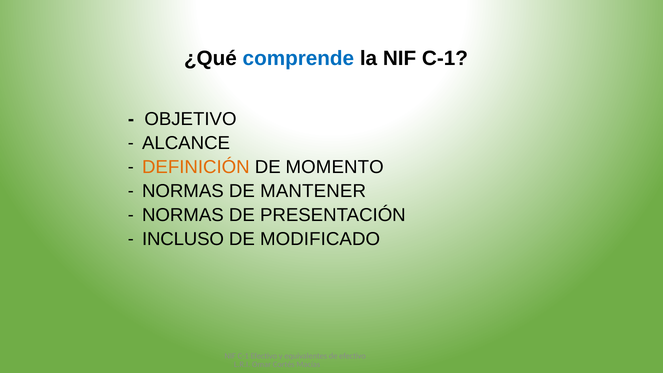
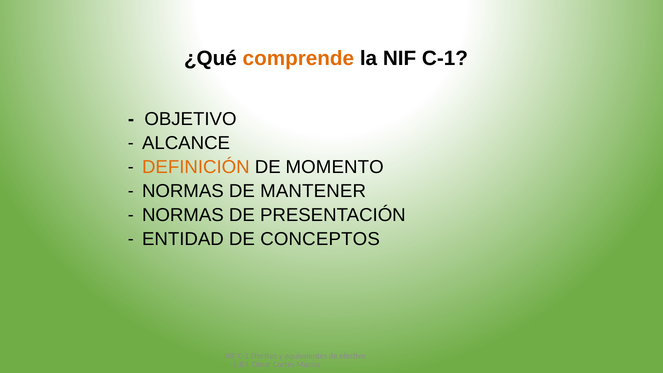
comprende colour: blue -> orange (298, 58)
INCLUSO: INCLUSO -> ENTIDAD (183, 239)
MODIFICADO: MODIFICADO -> CONCEPTOS (320, 239)
